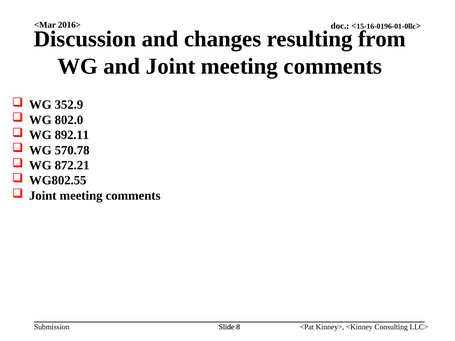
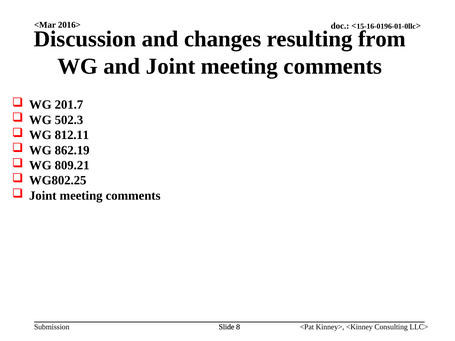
352.9: 352.9 -> 201.7 (69, 105)
802.0: 802.0 -> 502.3 (69, 120)
892.11: 892.11 -> 812.11 (72, 135)
570.78: 570.78 -> 862.19 (72, 150)
872.21: 872.21 -> 809.21 (72, 165)
WG802.55: WG802.55 -> WG802.25 (58, 181)
